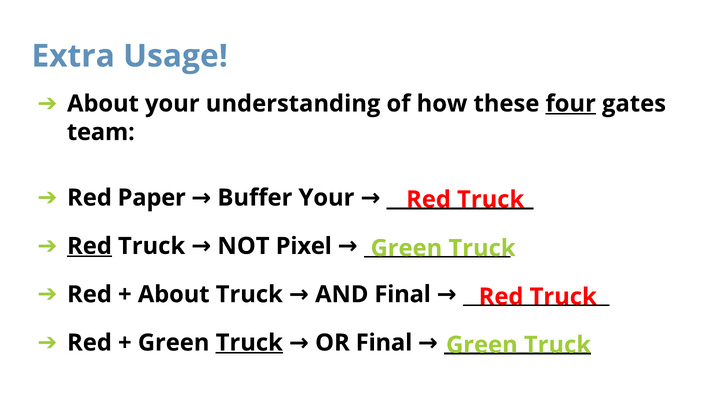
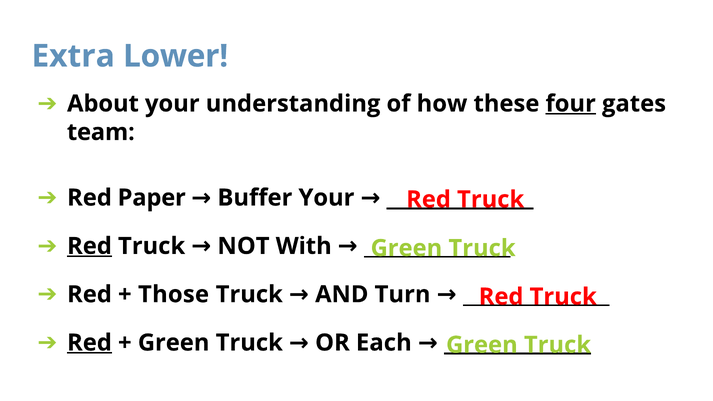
Usage: Usage -> Lower (176, 56)
Pixel: Pixel -> With (304, 246)
About: About -> Those (174, 294)
AND Final: Final -> Turn (403, 294)
Red underline: none -> present (89, 343)
Truck underline: present -> none (249, 343)
OR Final: Final -> Each (384, 343)
